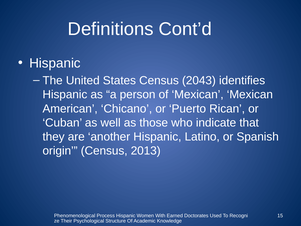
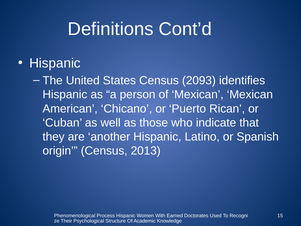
2043: 2043 -> 2093 (199, 80)
